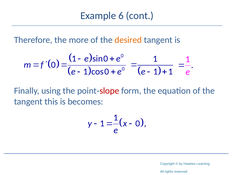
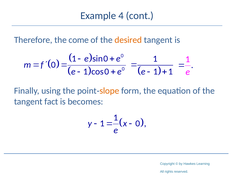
6: 6 -> 4 (121, 16)
more: more -> come (79, 40)
slope colour: red -> orange (109, 91)
this: this -> fact (51, 102)
